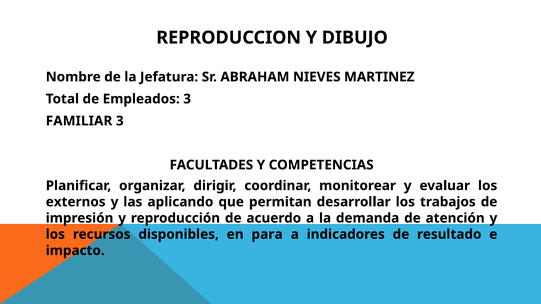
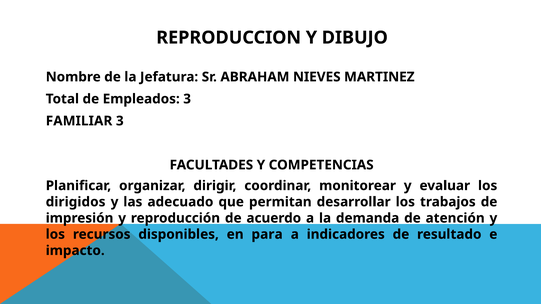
externos: externos -> dirigidos (76, 202)
aplicando: aplicando -> adecuado (180, 202)
